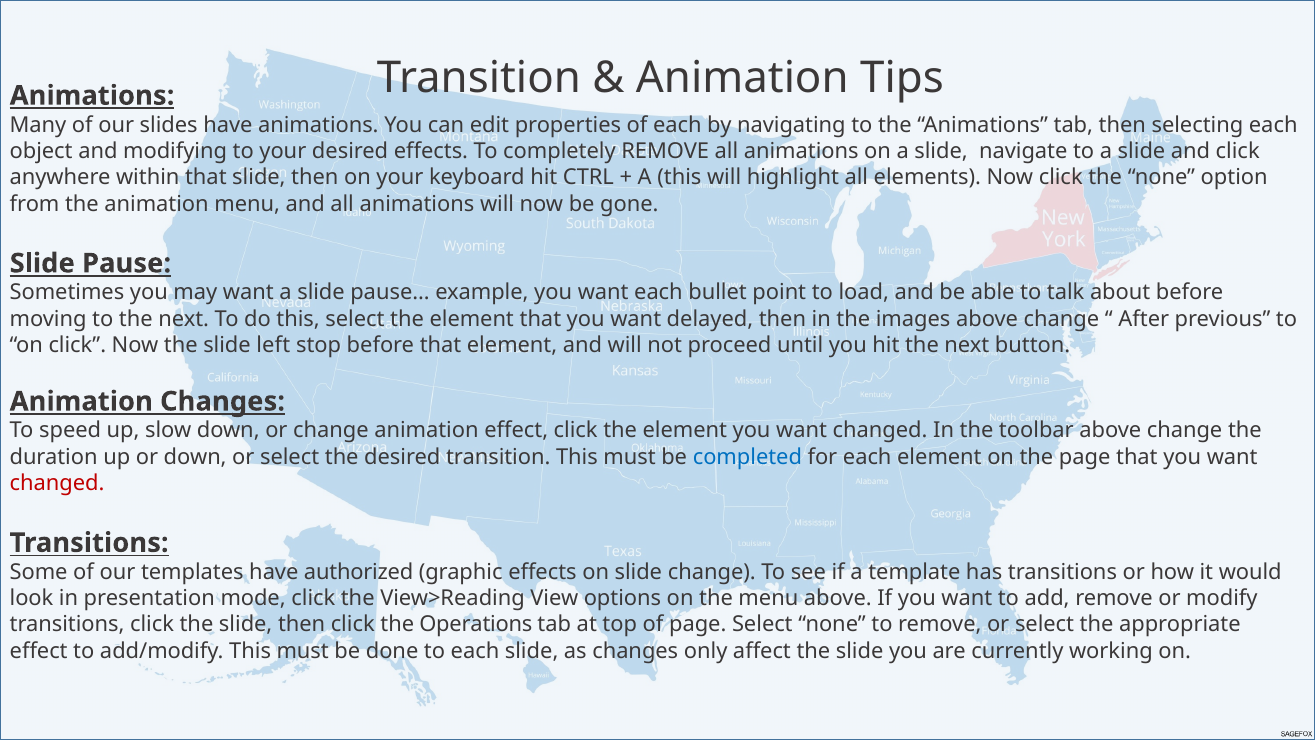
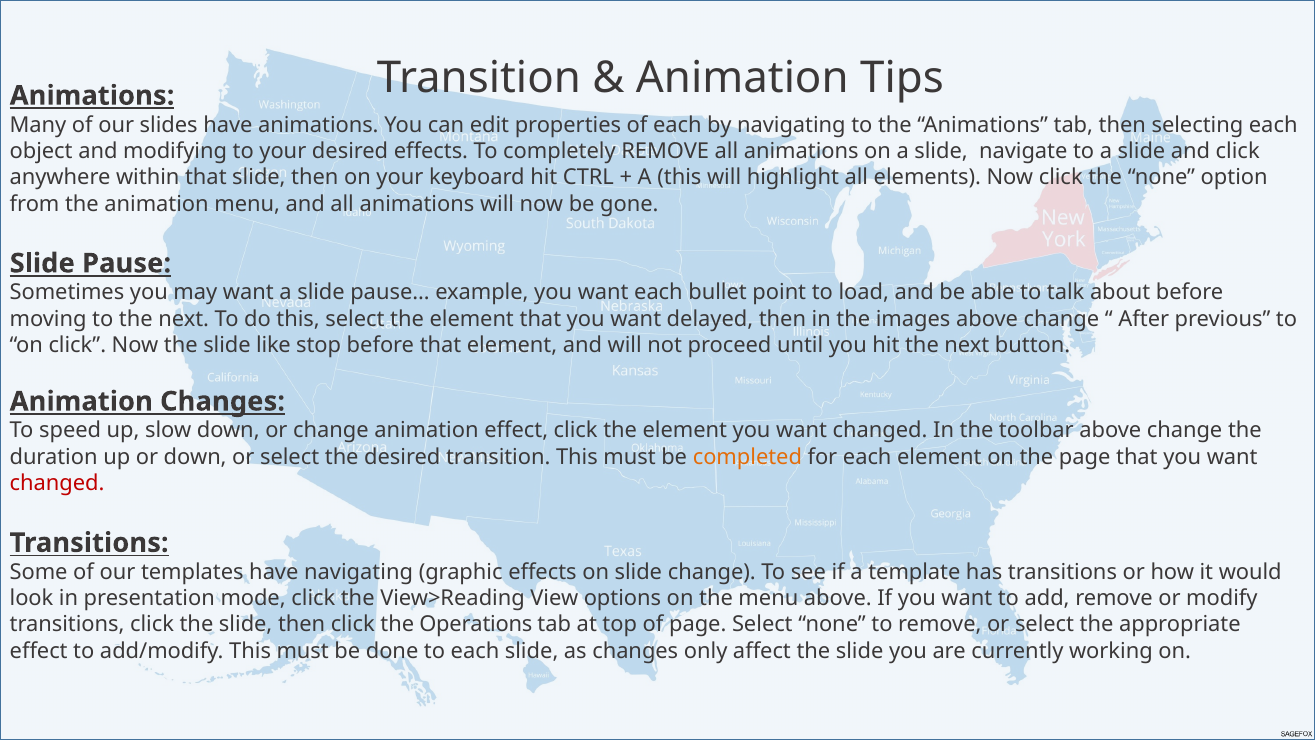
left: left -> like (273, 345)
completed colour: blue -> orange (747, 457)
have authorized: authorized -> navigating (359, 572)
